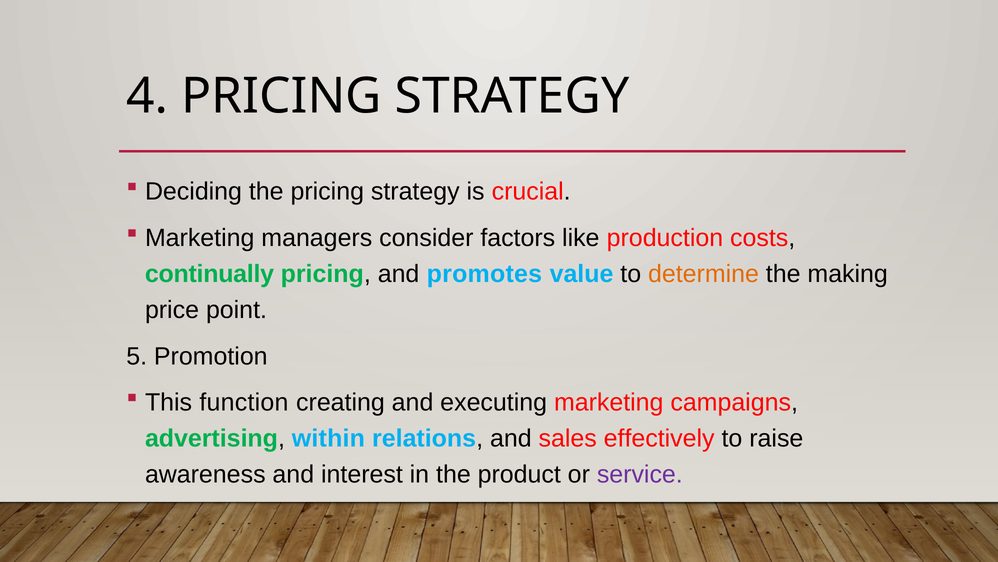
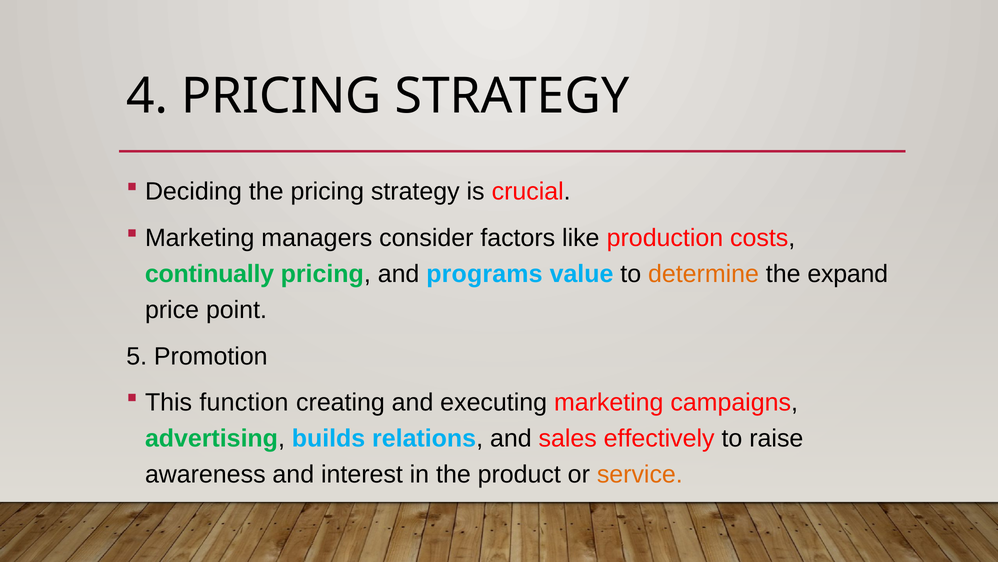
promotes: promotes -> programs (484, 274)
making: making -> expand (848, 274)
within: within -> builds (329, 438)
service colour: purple -> orange (640, 474)
